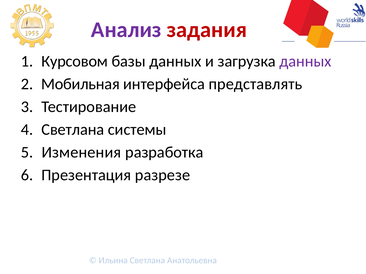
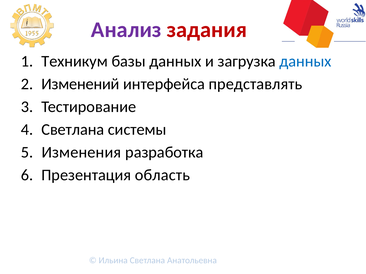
Курсовом: Курсовом -> Техникум (75, 61)
данных colour: purple -> blue (305, 61)
Мобильная: Мобильная -> Изменений (80, 84)
разрезе: разрезе -> область (162, 175)
